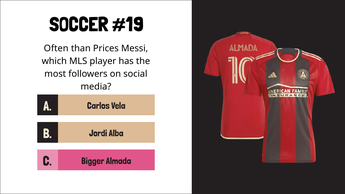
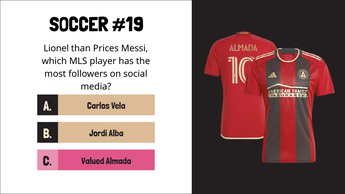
Often: Often -> Lionel (56, 48)
Bigger: Bigger -> Valued (93, 161)
